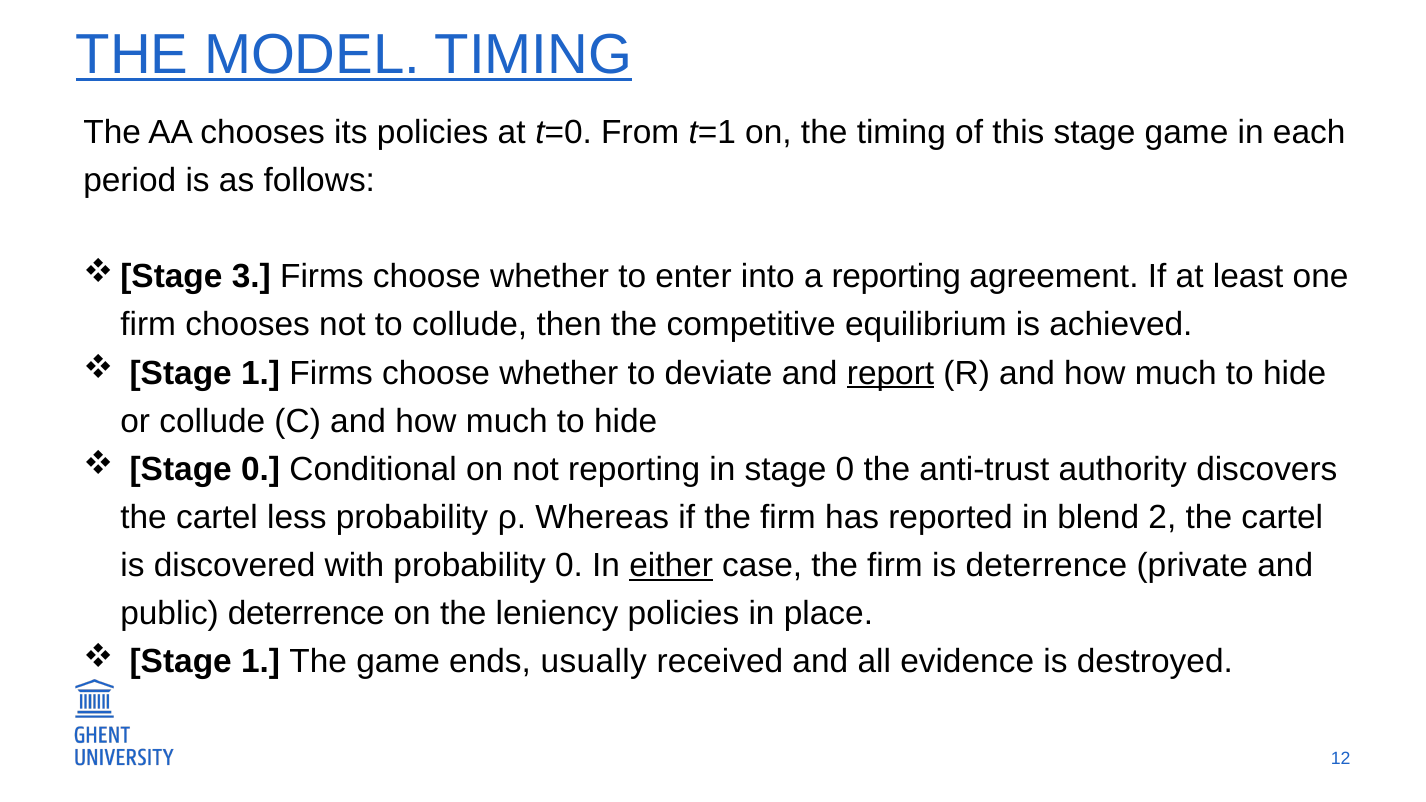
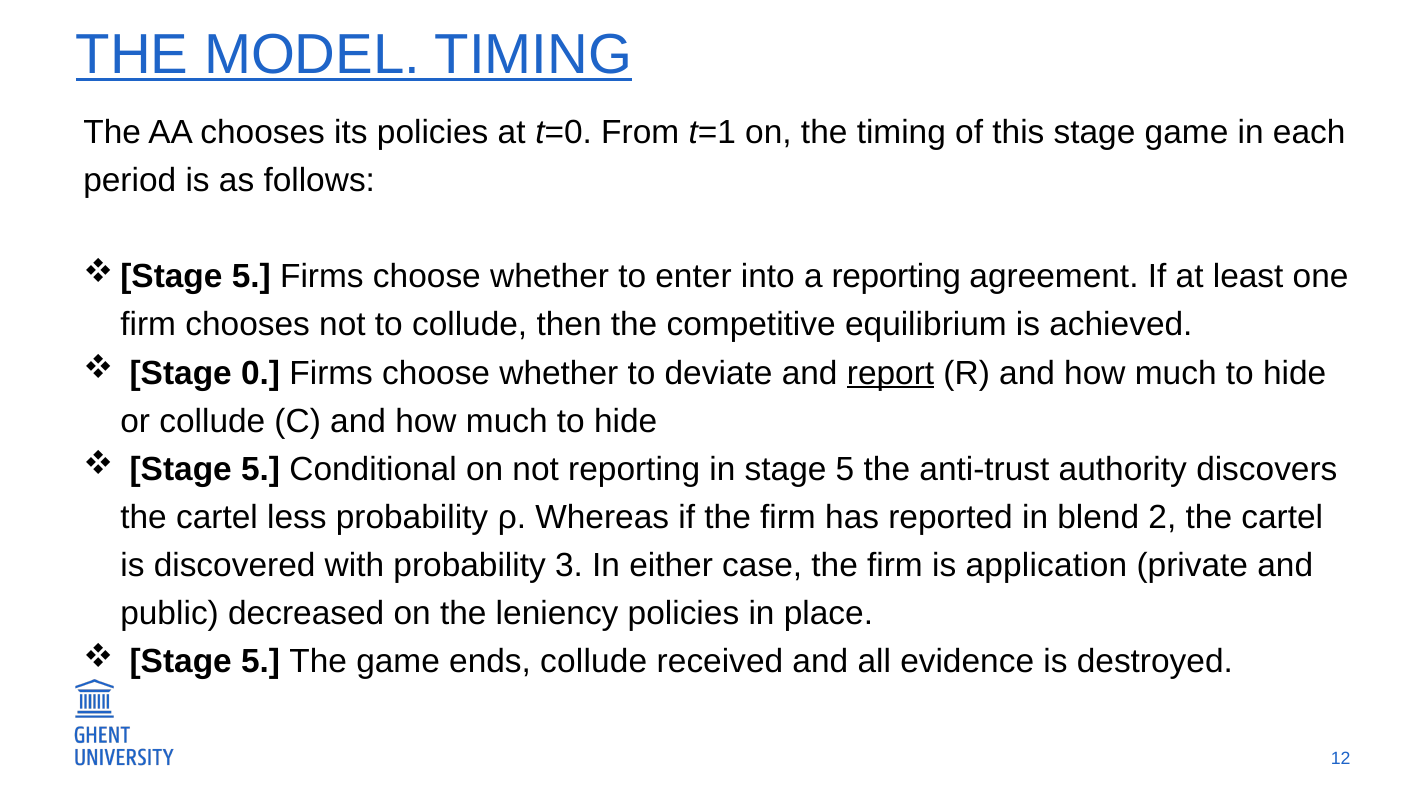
3: 3 -> 5 (251, 277)
1: 1 -> 0 (261, 373)
0: 0 -> 5 (261, 469)
in stage 0: 0 -> 5 (845, 469)
probability 0: 0 -> 3 (569, 566)
either underline: present -> none (671, 566)
is deterrence: deterrence -> application (1046, 566)
public deterrence: deterrence -> decreased (306, 614)
1: 1 -> 5 (261, 662)
ends usually: usually -> collude (594, 662)
